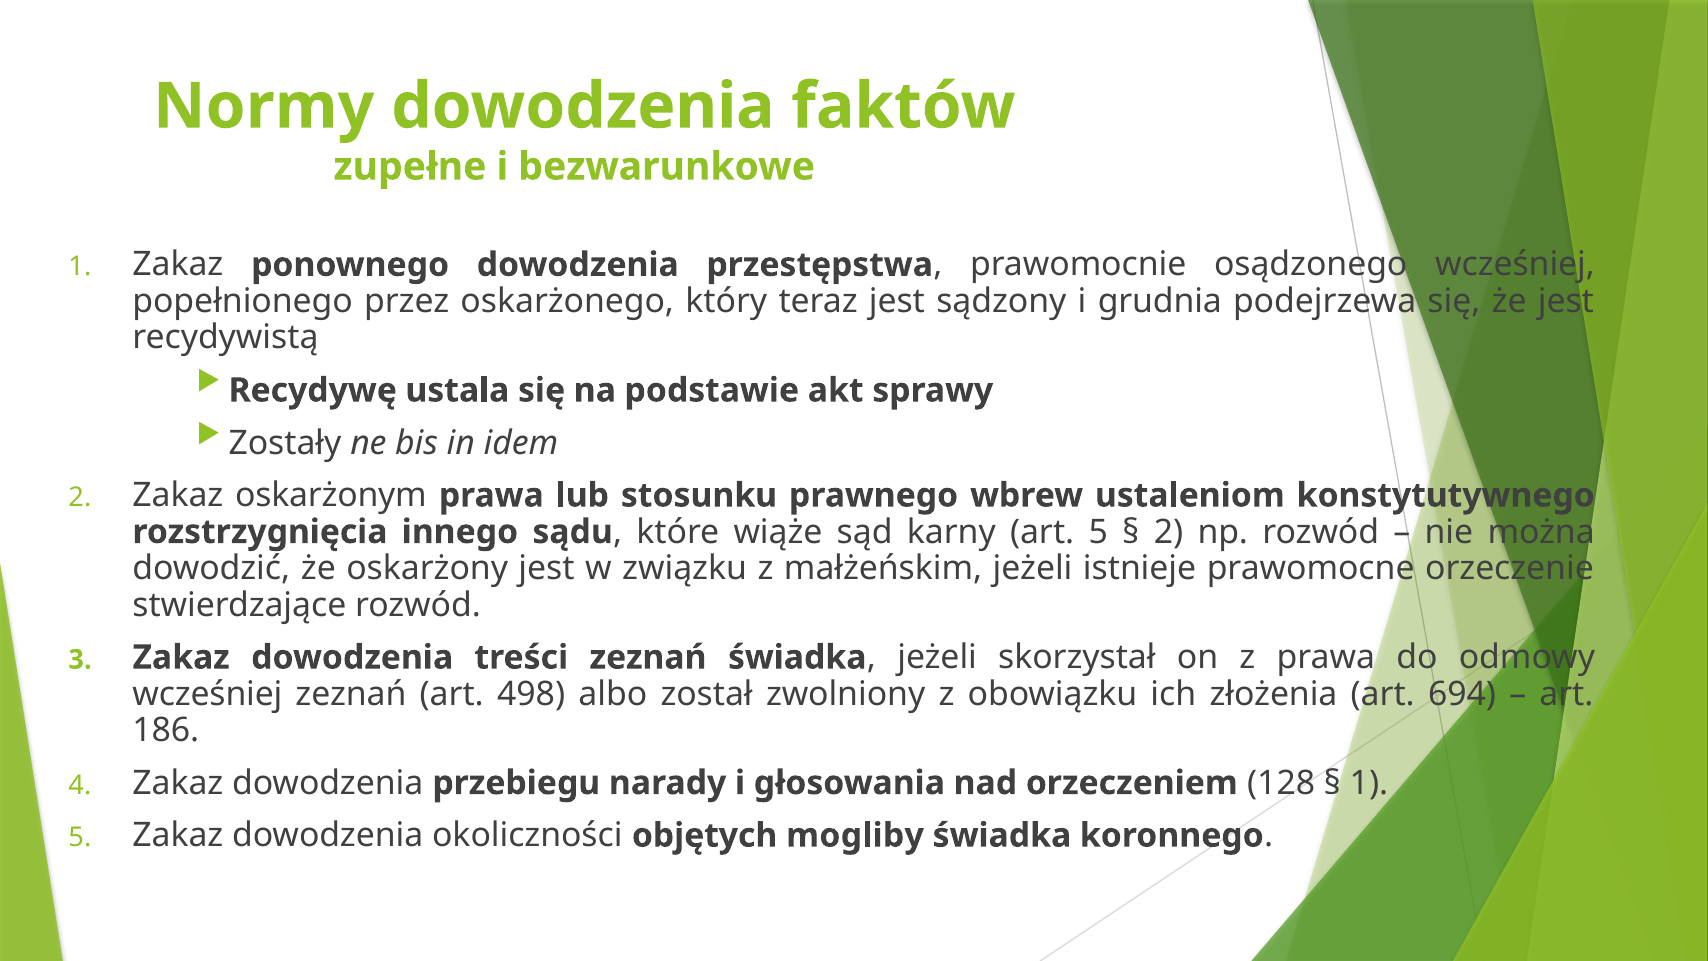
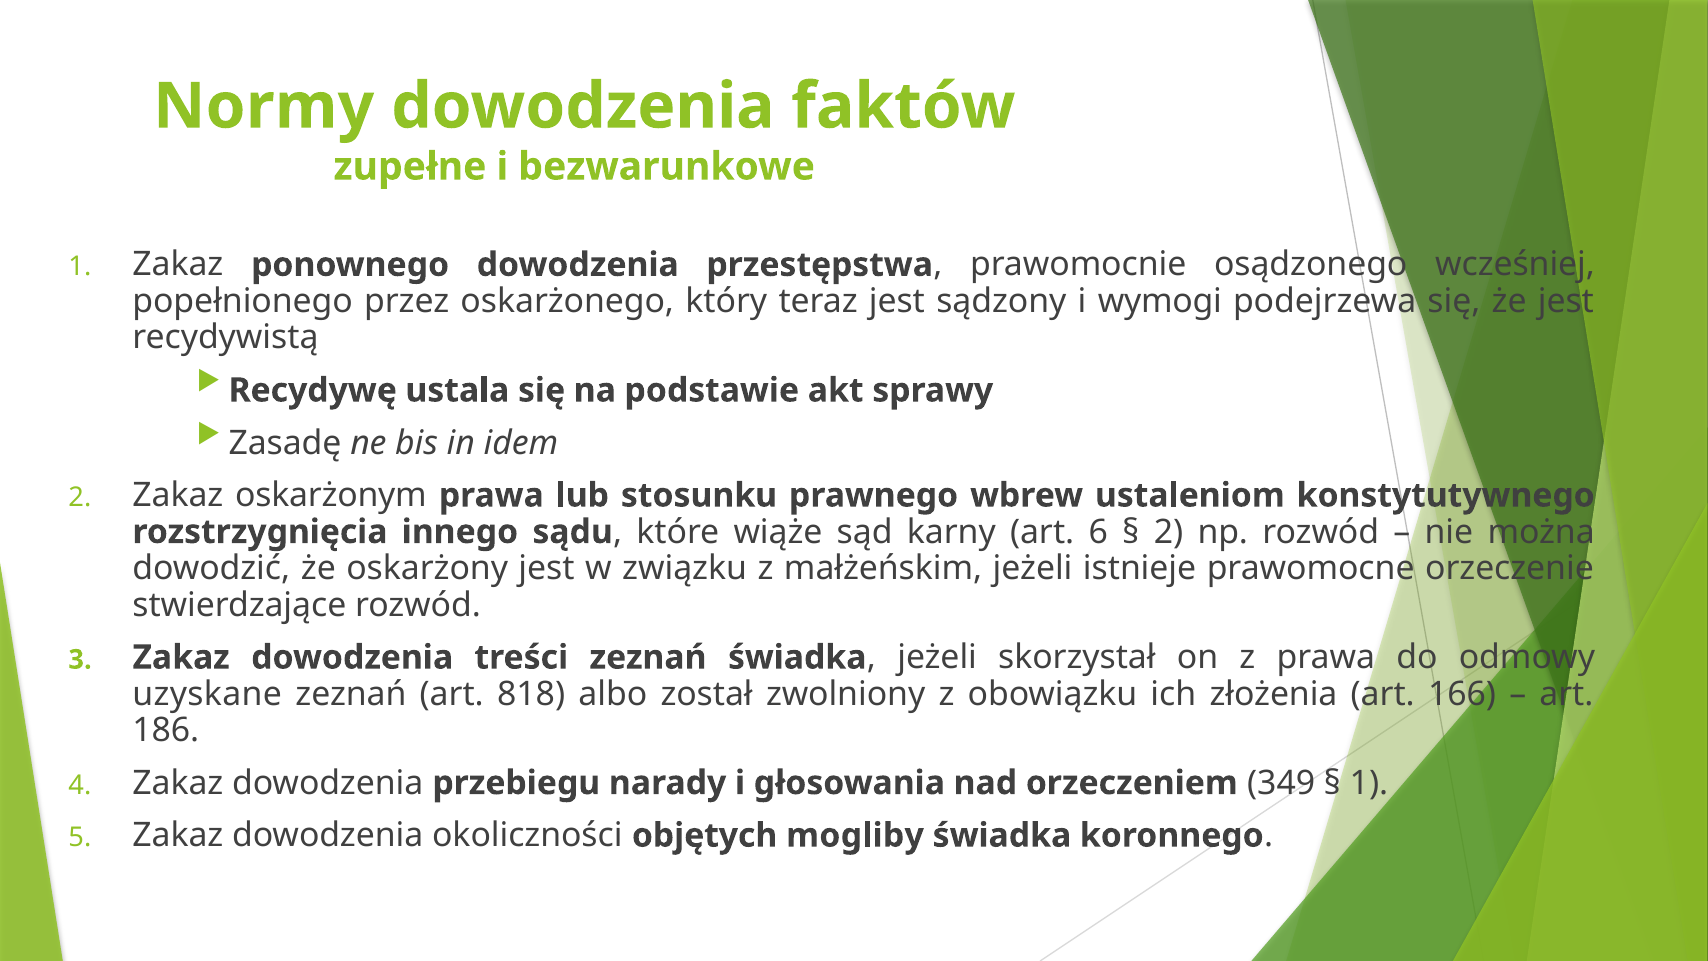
grudnia: grudnia -> wymogi (1160, 301)
Zostały: Zostały -> Zasadę (285, 443)
art 5: 5 -> 6 (1098, 532)
wcześniej: wcześniej -> uzyskane (207, 694)
498: 498 -> 818 (531, 694)
694: 694 -> 166 (1462, 694)
128: 128 -> 349 (1281, 783)
